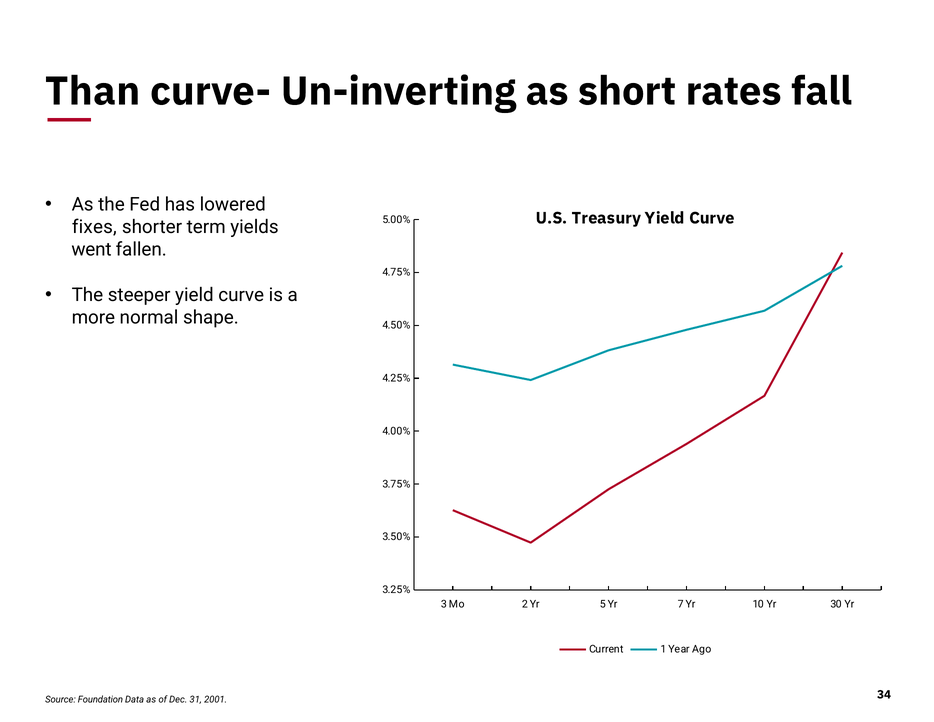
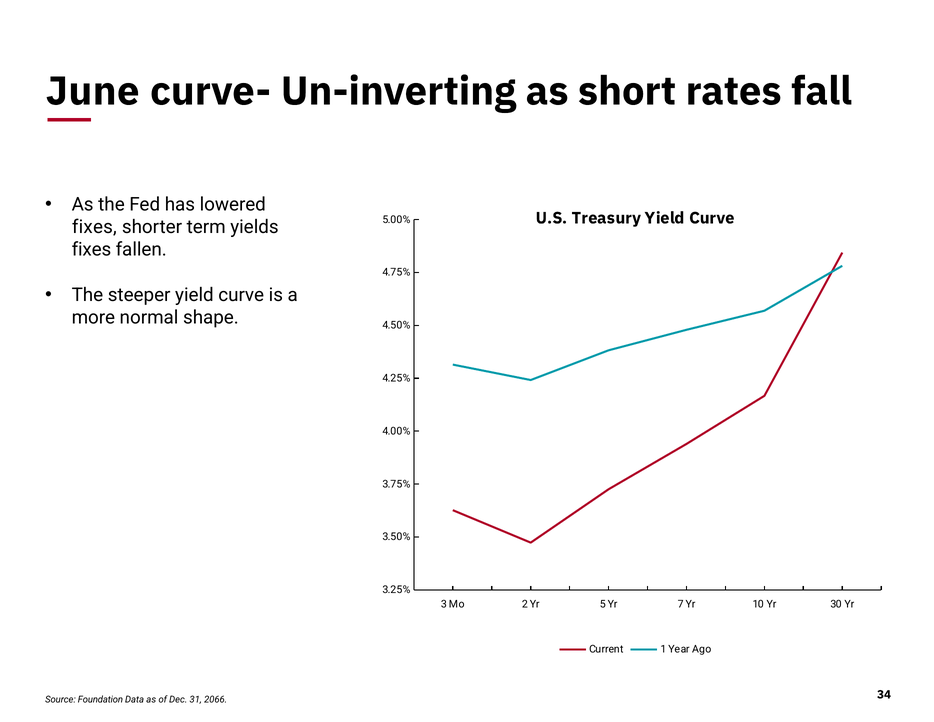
Than: Than -> June (93, 91)
went: went -> fixes (91, 250)
2001: 2001 -> 2066 (216, 699)
